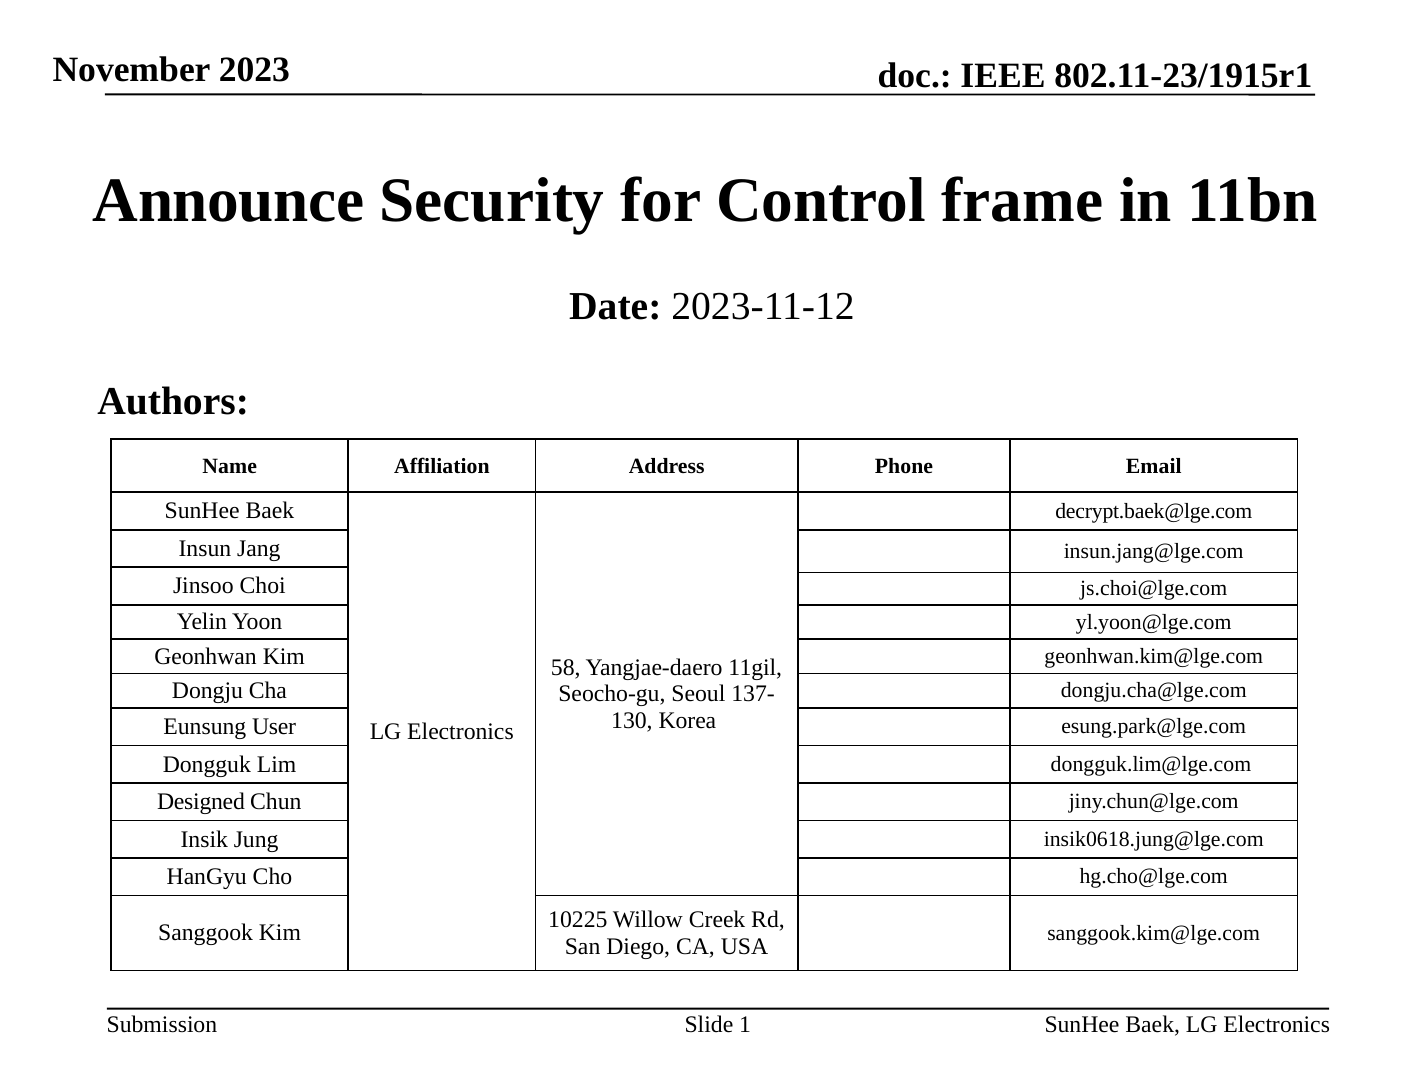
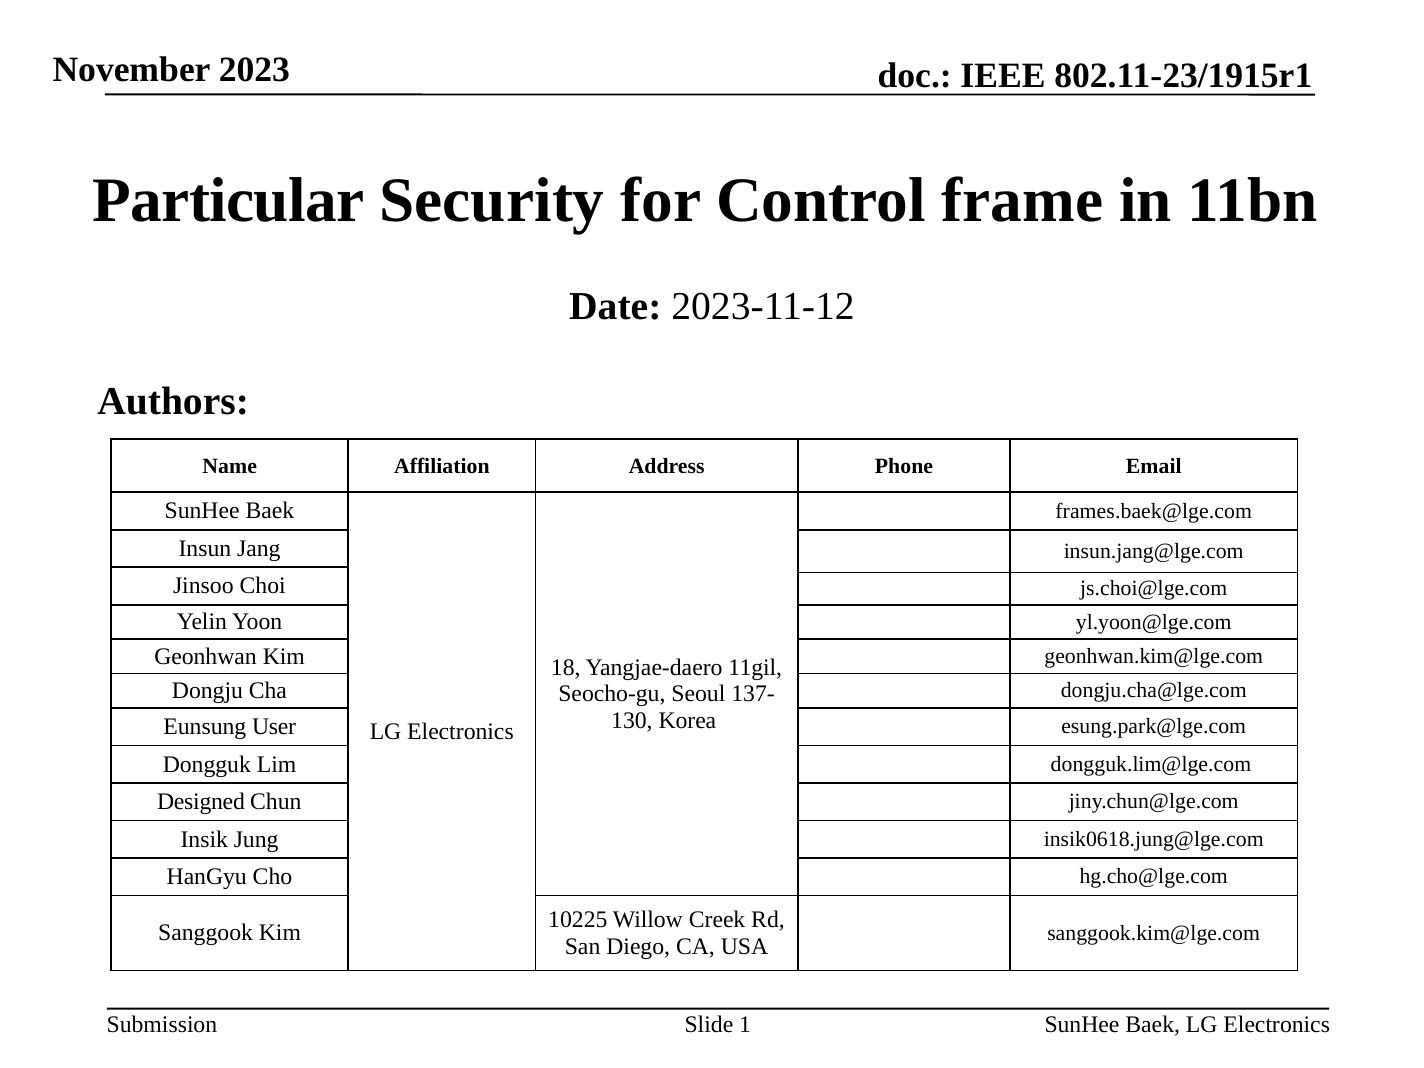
Announce: Announce -> Particular (229, 200)
decrypt.baek@lge.com: decrypt.baek@lge.com -> frames.baek@lge.com (1154, 511)
58: 58 -> 18 (566, 668)
